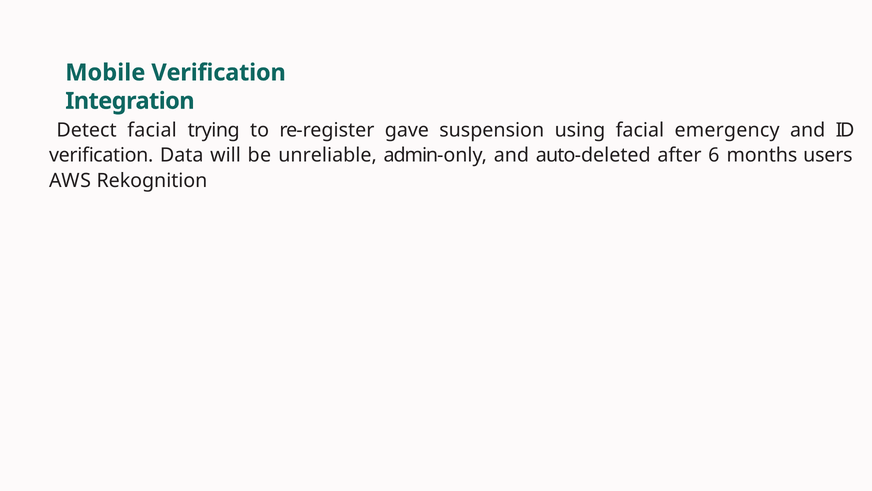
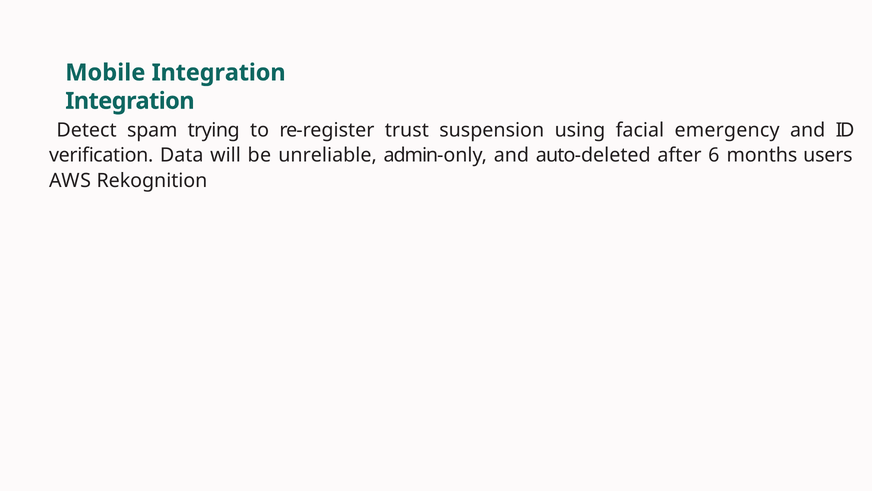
Mobile Verification: Verification -> Integration (219, 73)
Detect facial: facial -> spam (152, 130)
gave: gave -> trust (407, 130)
